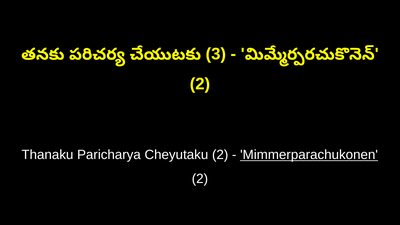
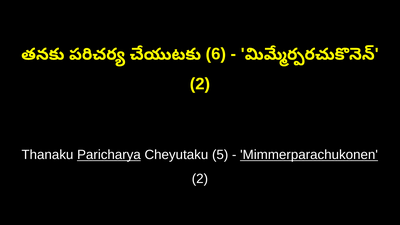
3: 3 -> 6 (216, 54)
Paricharya underline: none -> present (109, 155)
Cheyutaku 2: 2 -> 5 (220, 155)
